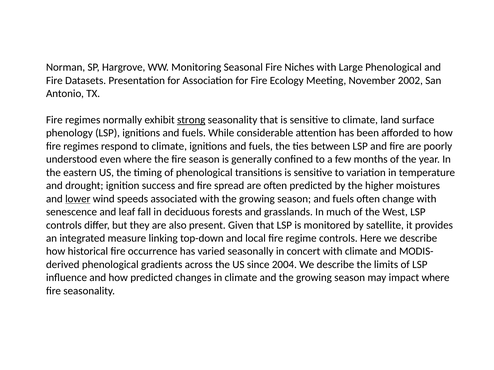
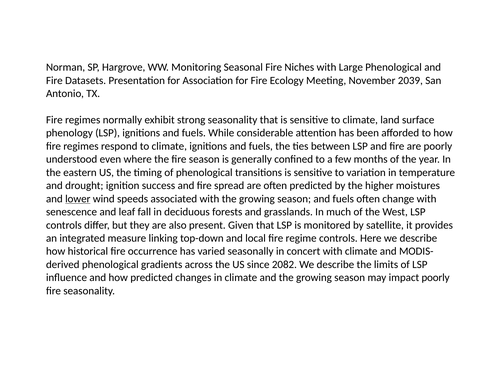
2002: 2002 -> 2039 (410, 81)
strong underline: present -> none (191, 120)
2004: 2004 -> 2082 (284, 265)
impact where: where -> poorly (436, 278)
